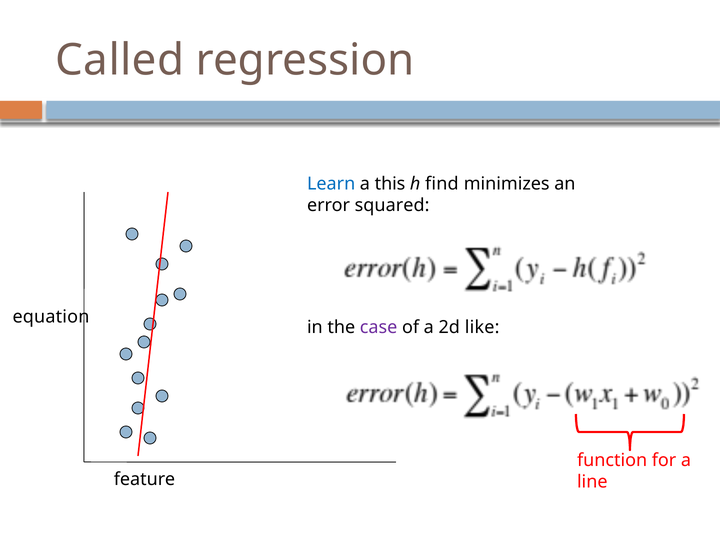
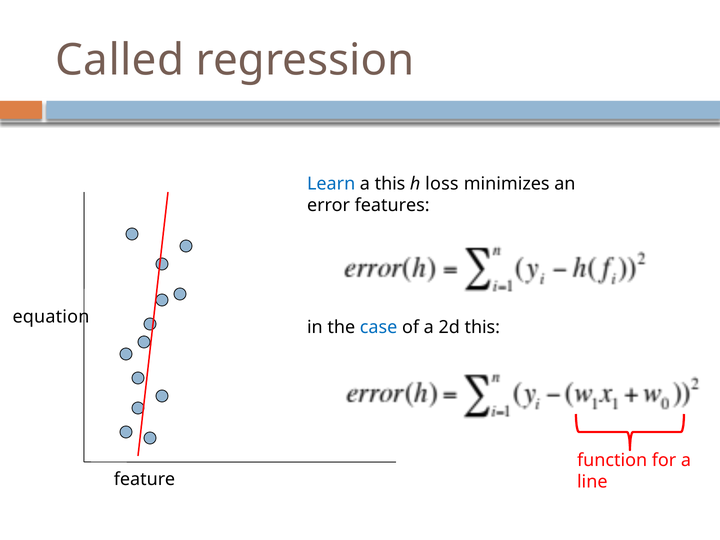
find: find -> loss (442, 184)
squared: squared -> features (392, 205)
case colour: purple -> blue (379, 327)
2d like: like -> this (482, 327)
